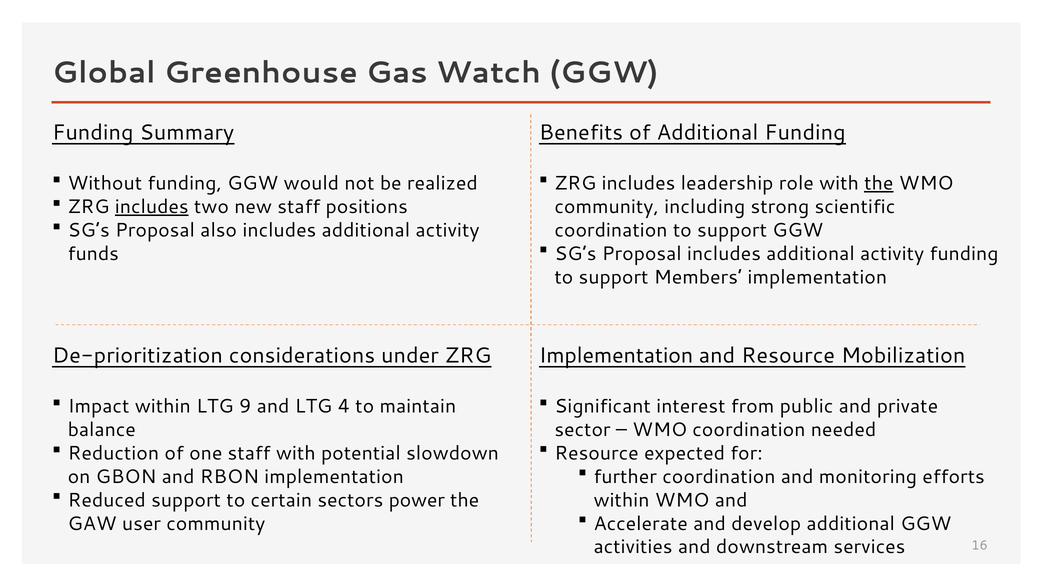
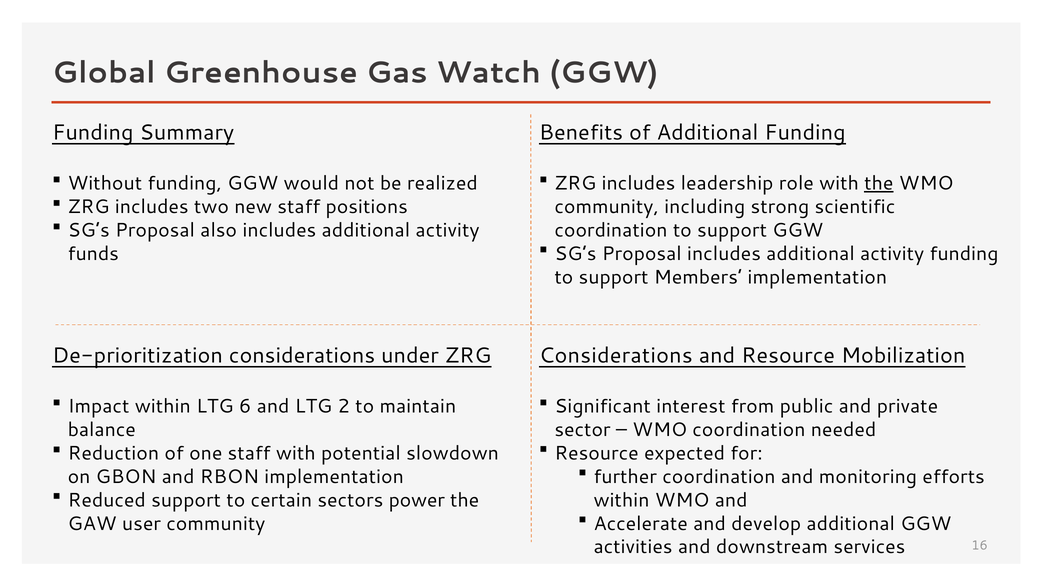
includes underline: present -> none (152, 207)
Implementation: Implementation -> Considerations (616, 356)
9: 9 -> 6 (245, 406)
4: 4 -> 2 (344, 406)
